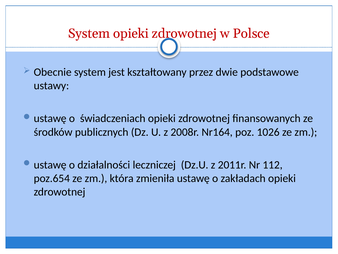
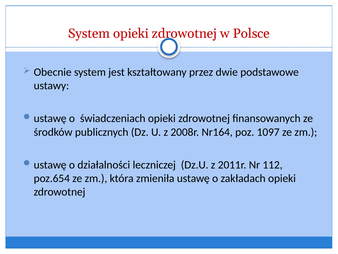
1026: 1026 -> 1097 (268, 132)
